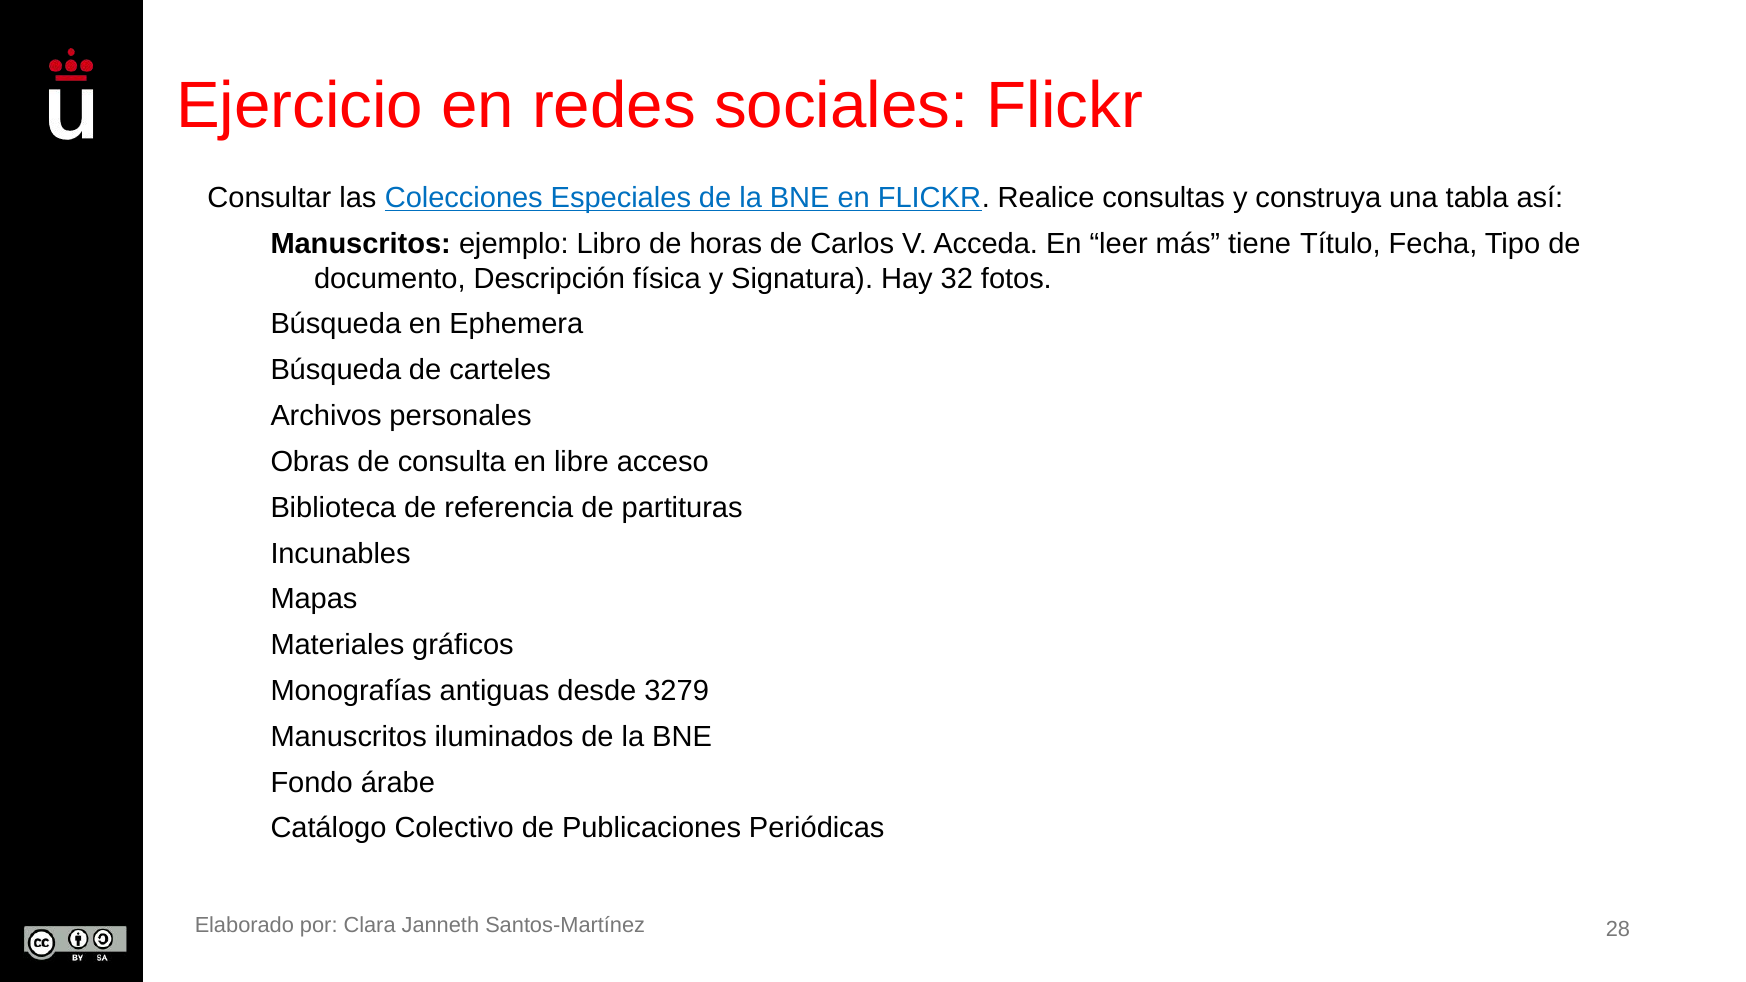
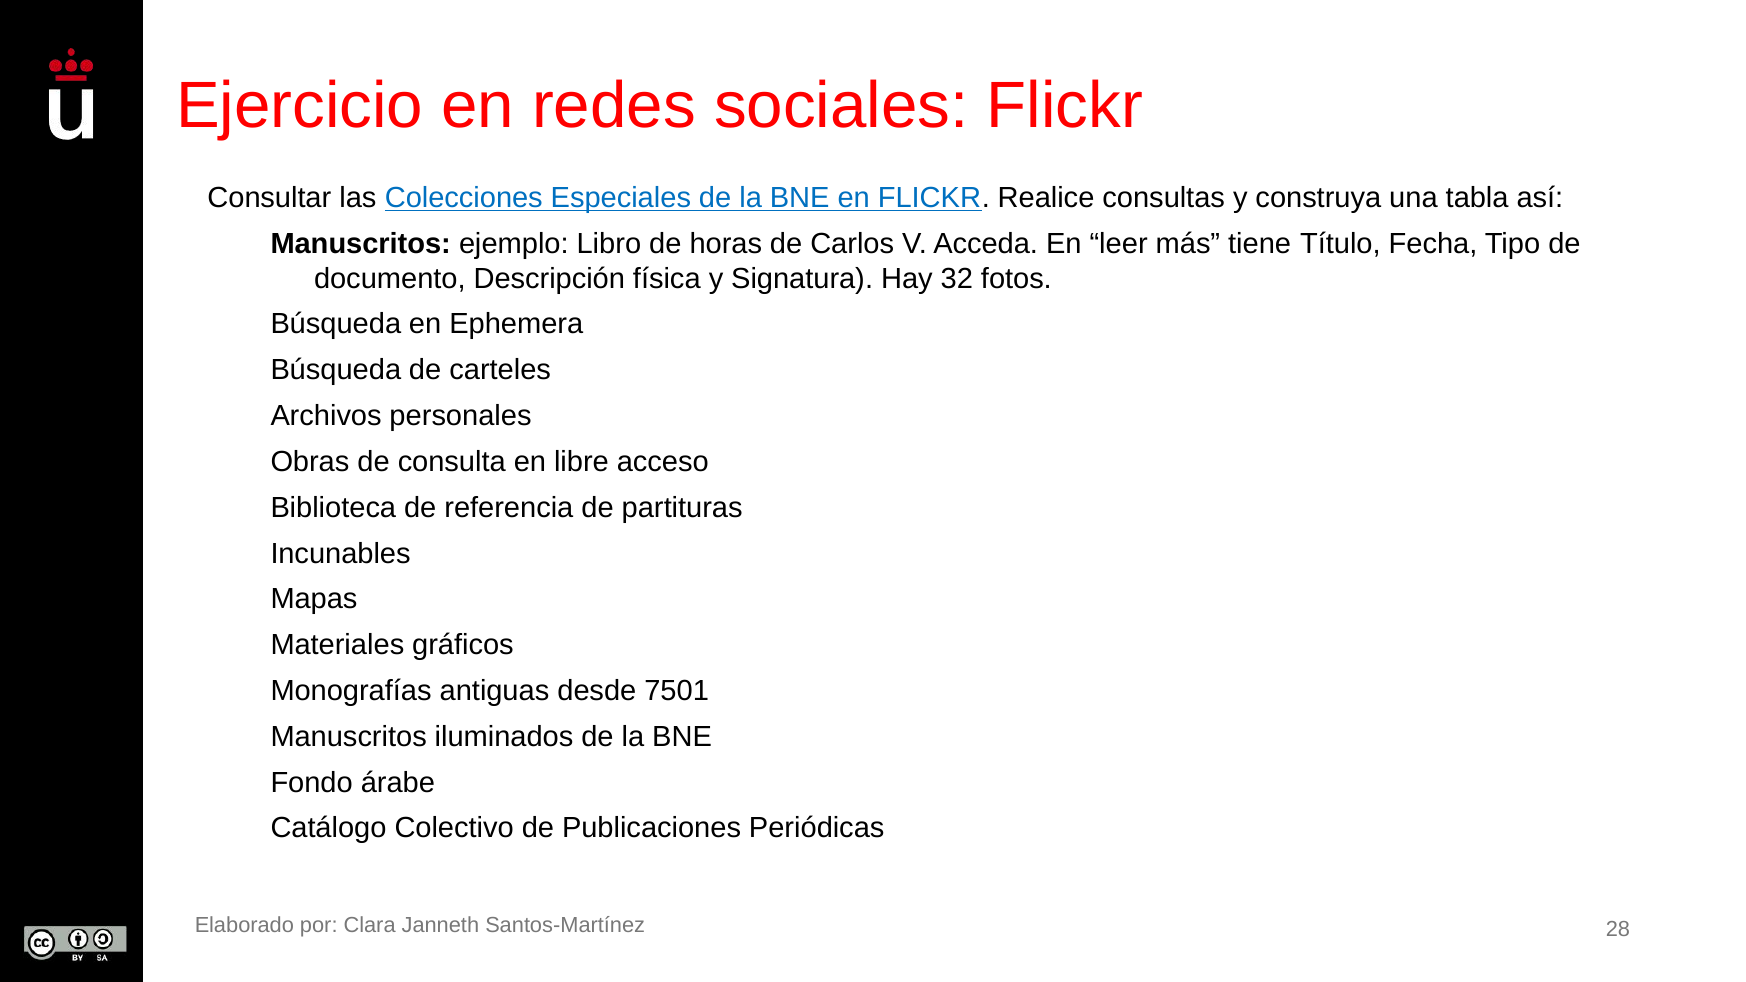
3279: 3279 -> 7501 (677, 691)
